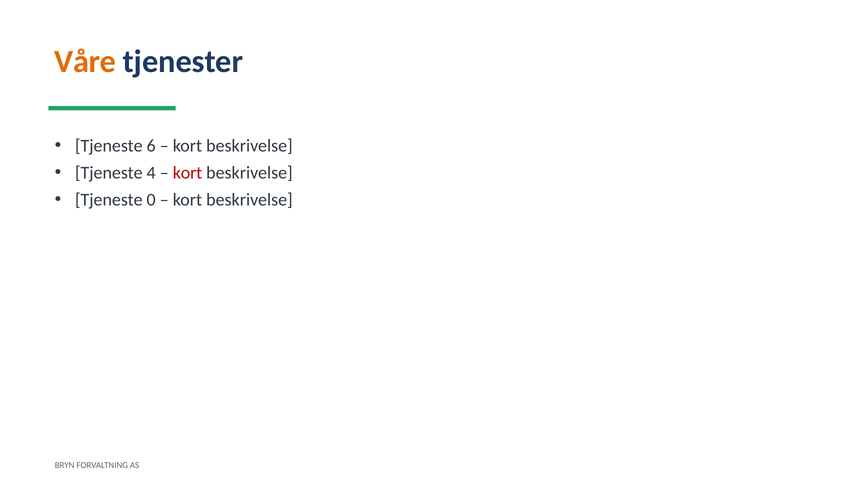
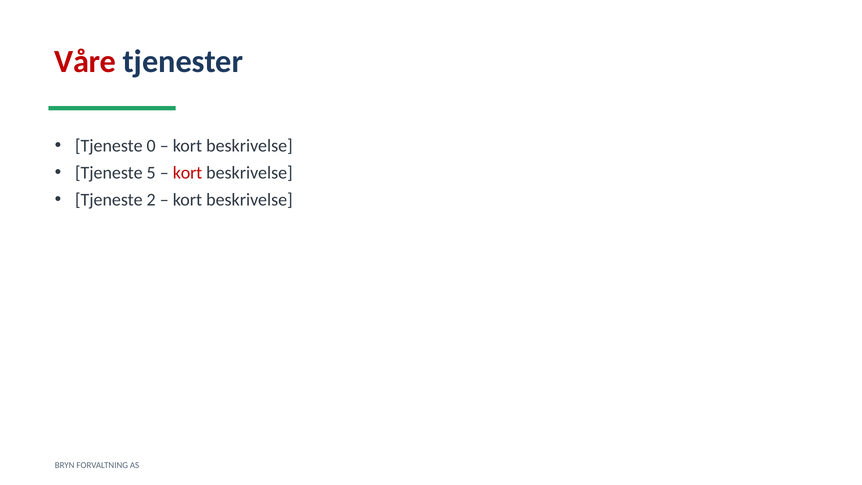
Våre colour: orange -> red (85, 62)
6: 6 -> 0 (151, 146)
4: 4 -> 5 (151, 173)
0: 0 -> 2 (151, 200)
